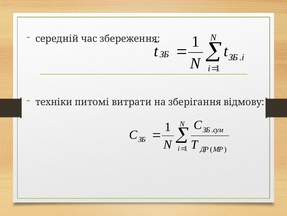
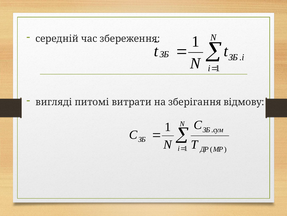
техніки: техніки -> вигляді (54, 102)
